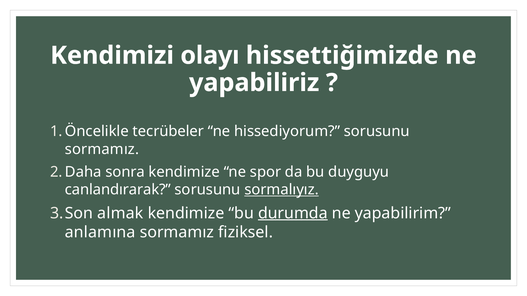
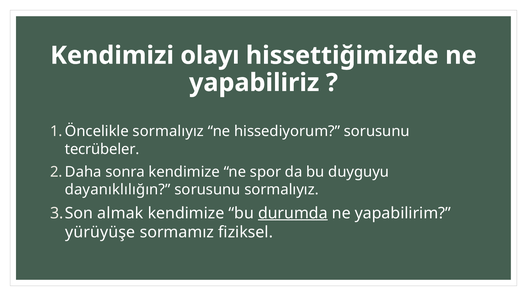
tecrübeler: tecrübeler -> sormalıyız (168, 132)
sormamız: sormamız -> tecrübeler (102, 149)
canlandırarak: canlandırarak -> dayanıklılığın (118, 190)
sormalıyız underline: present -> none (281, 190)
anlamına: anlamına -> yürüyüşe (100, 233)
